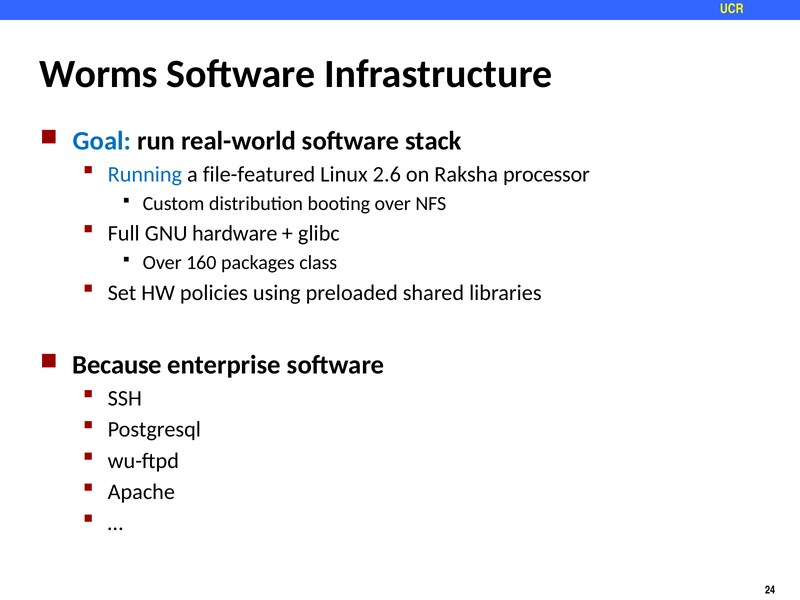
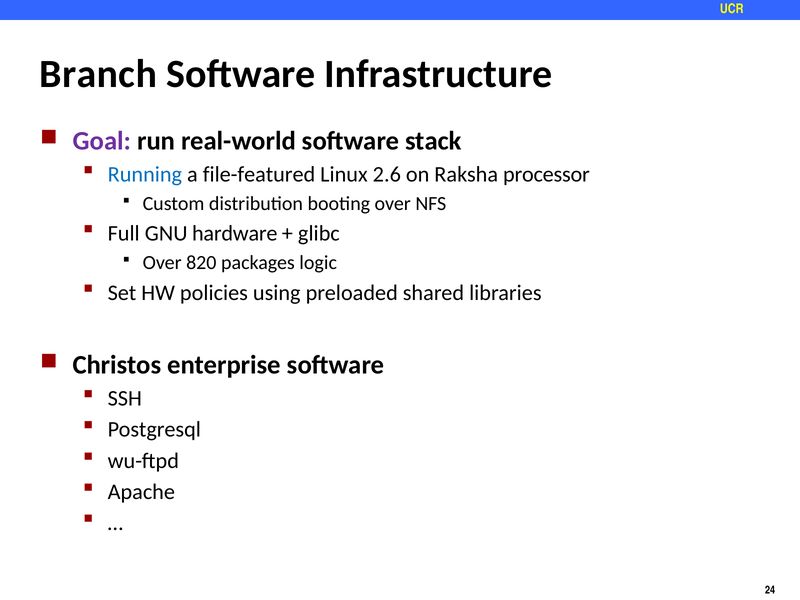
Worms: Worms -> Branch (98, 74)
Goal colour: blue -> purple (102, 141)
160: 160 -> 820 (201, 263)
class: class -> logic (318, 263)
Because: Because -> Christos (117, 365)
